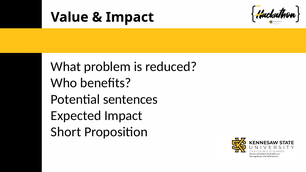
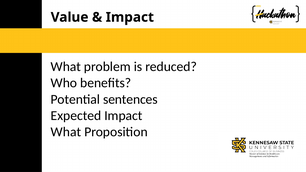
Short: Short -> What (66, 132)
